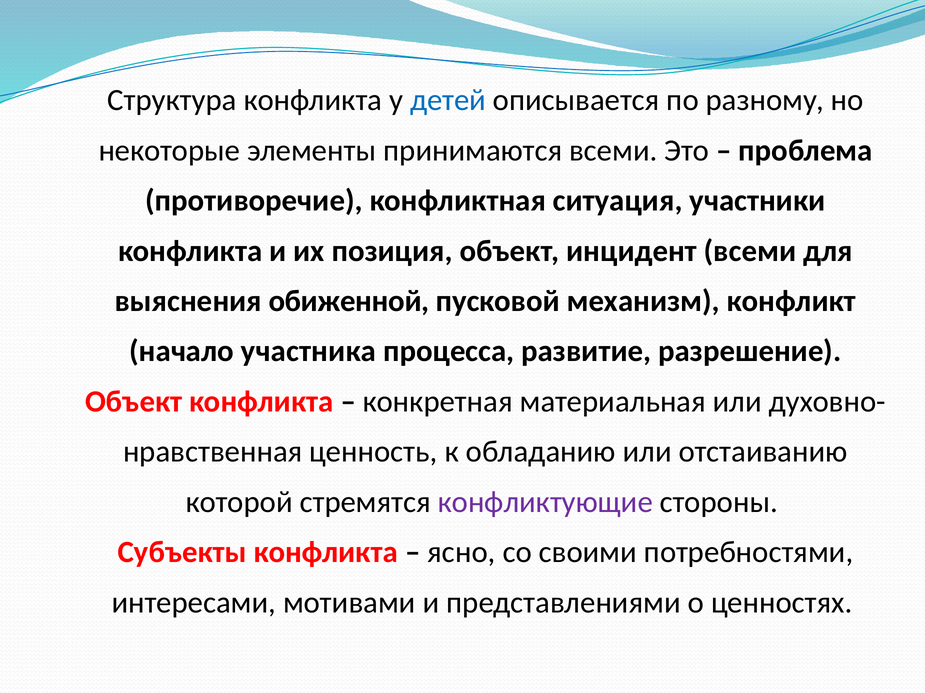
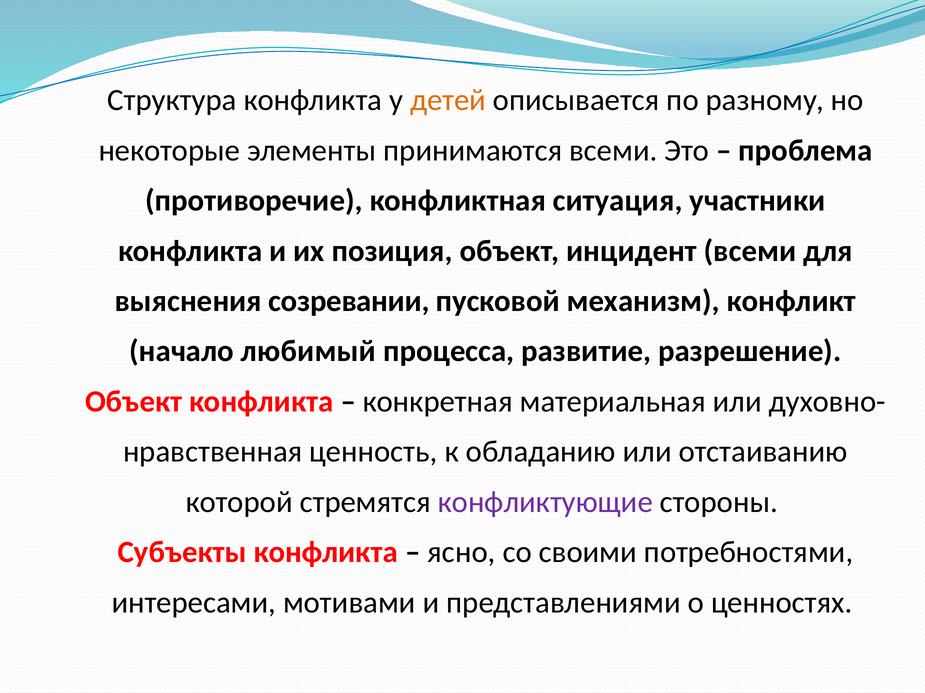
детей colour: blue -> orange (448, 100)
обиженной: обиженной -> созревании (349, 301)
участника: участника -> любимый (309, 352)
